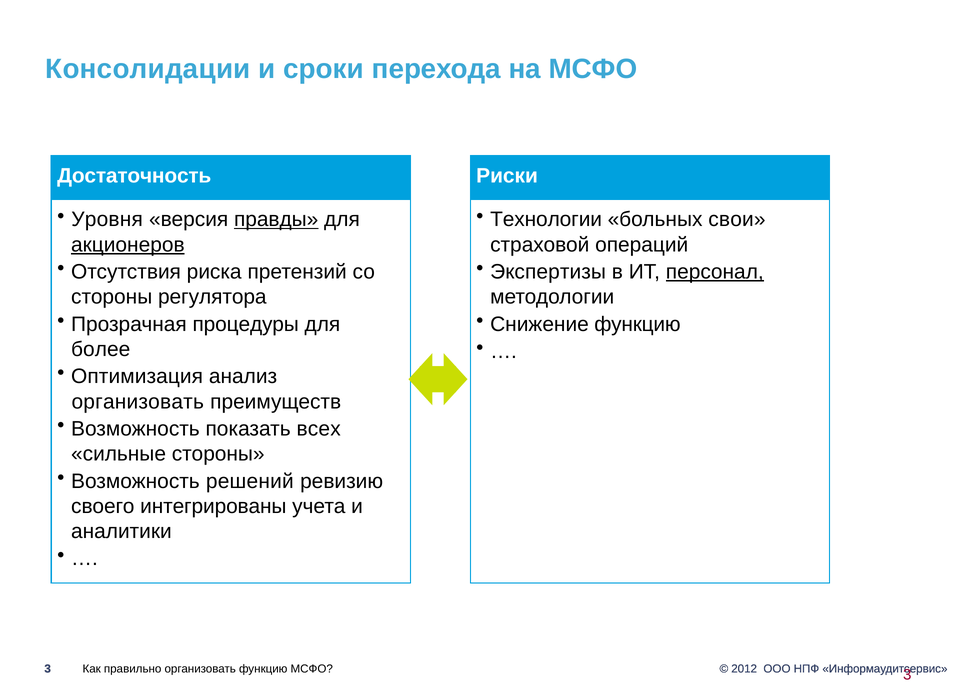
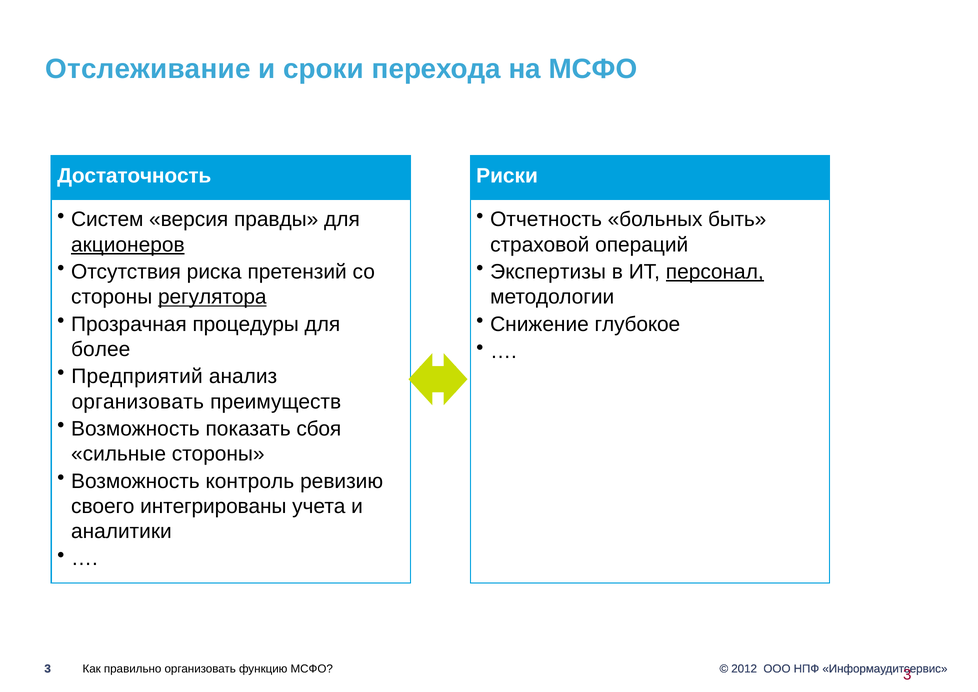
Консолидации: Консолидации -> Отслеживание (148, 69)
Уровня: Уровня -> Систем (107, 219)
правды underline: present -> none (276, 219)
Технологии: Технологии -> Отчетность (546, 219)
свои: свои -> быть (737, 219)
регулятора underline: none -> present (212, 297)
Снижение функцию: функцию -> глубокое (637, 324)
Оптимизация: Оптимизация -> Предприятий (137, 376)
всех: всех -> сбоя (319, 429)
решений: решений -> контроль (250, 481)
